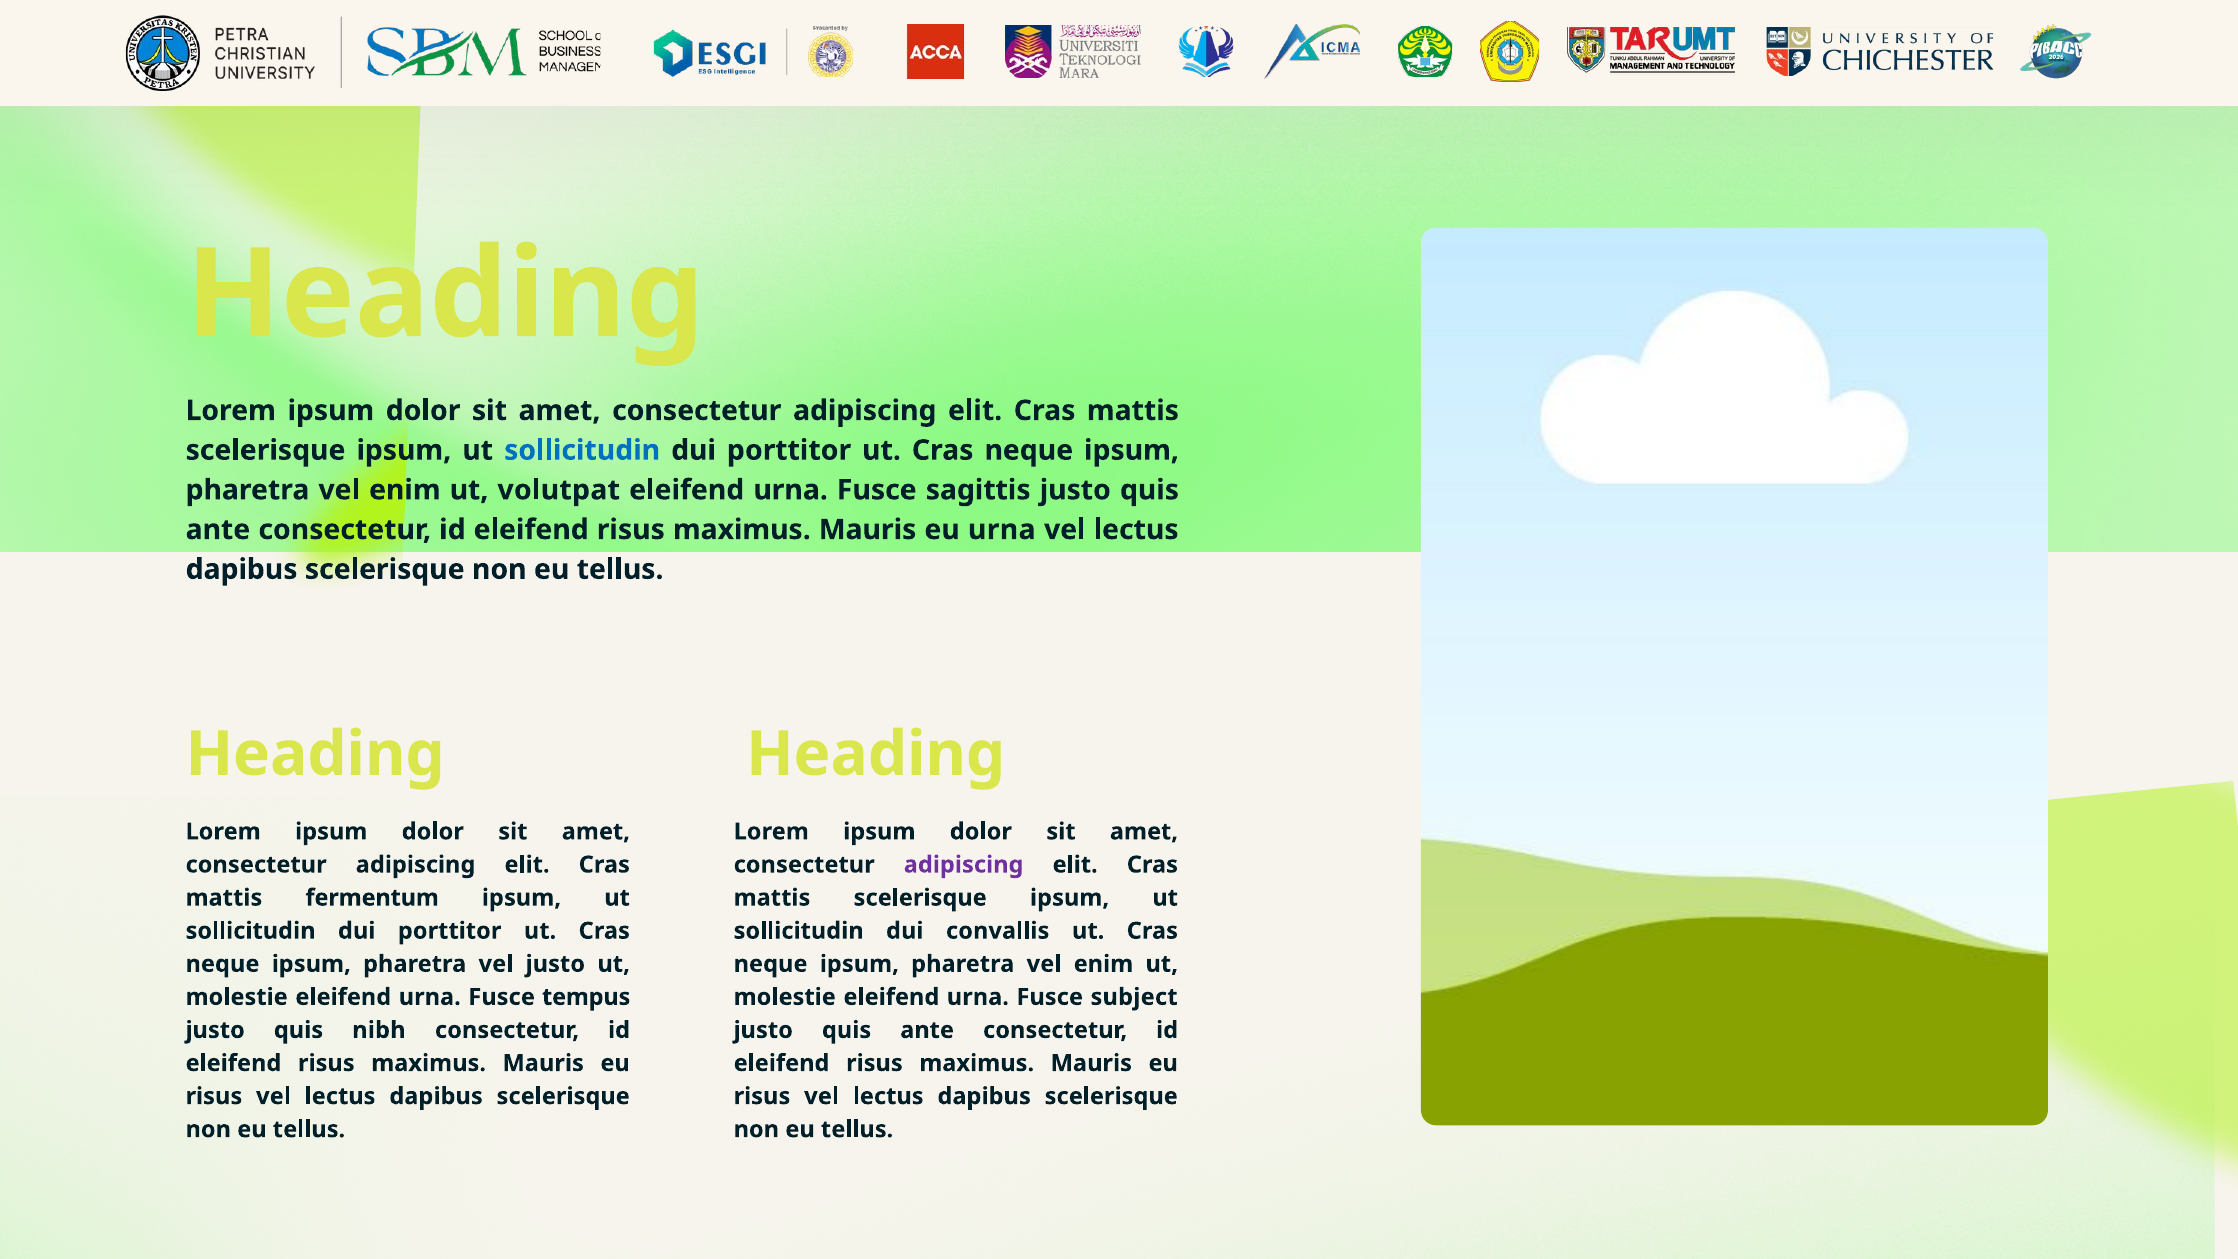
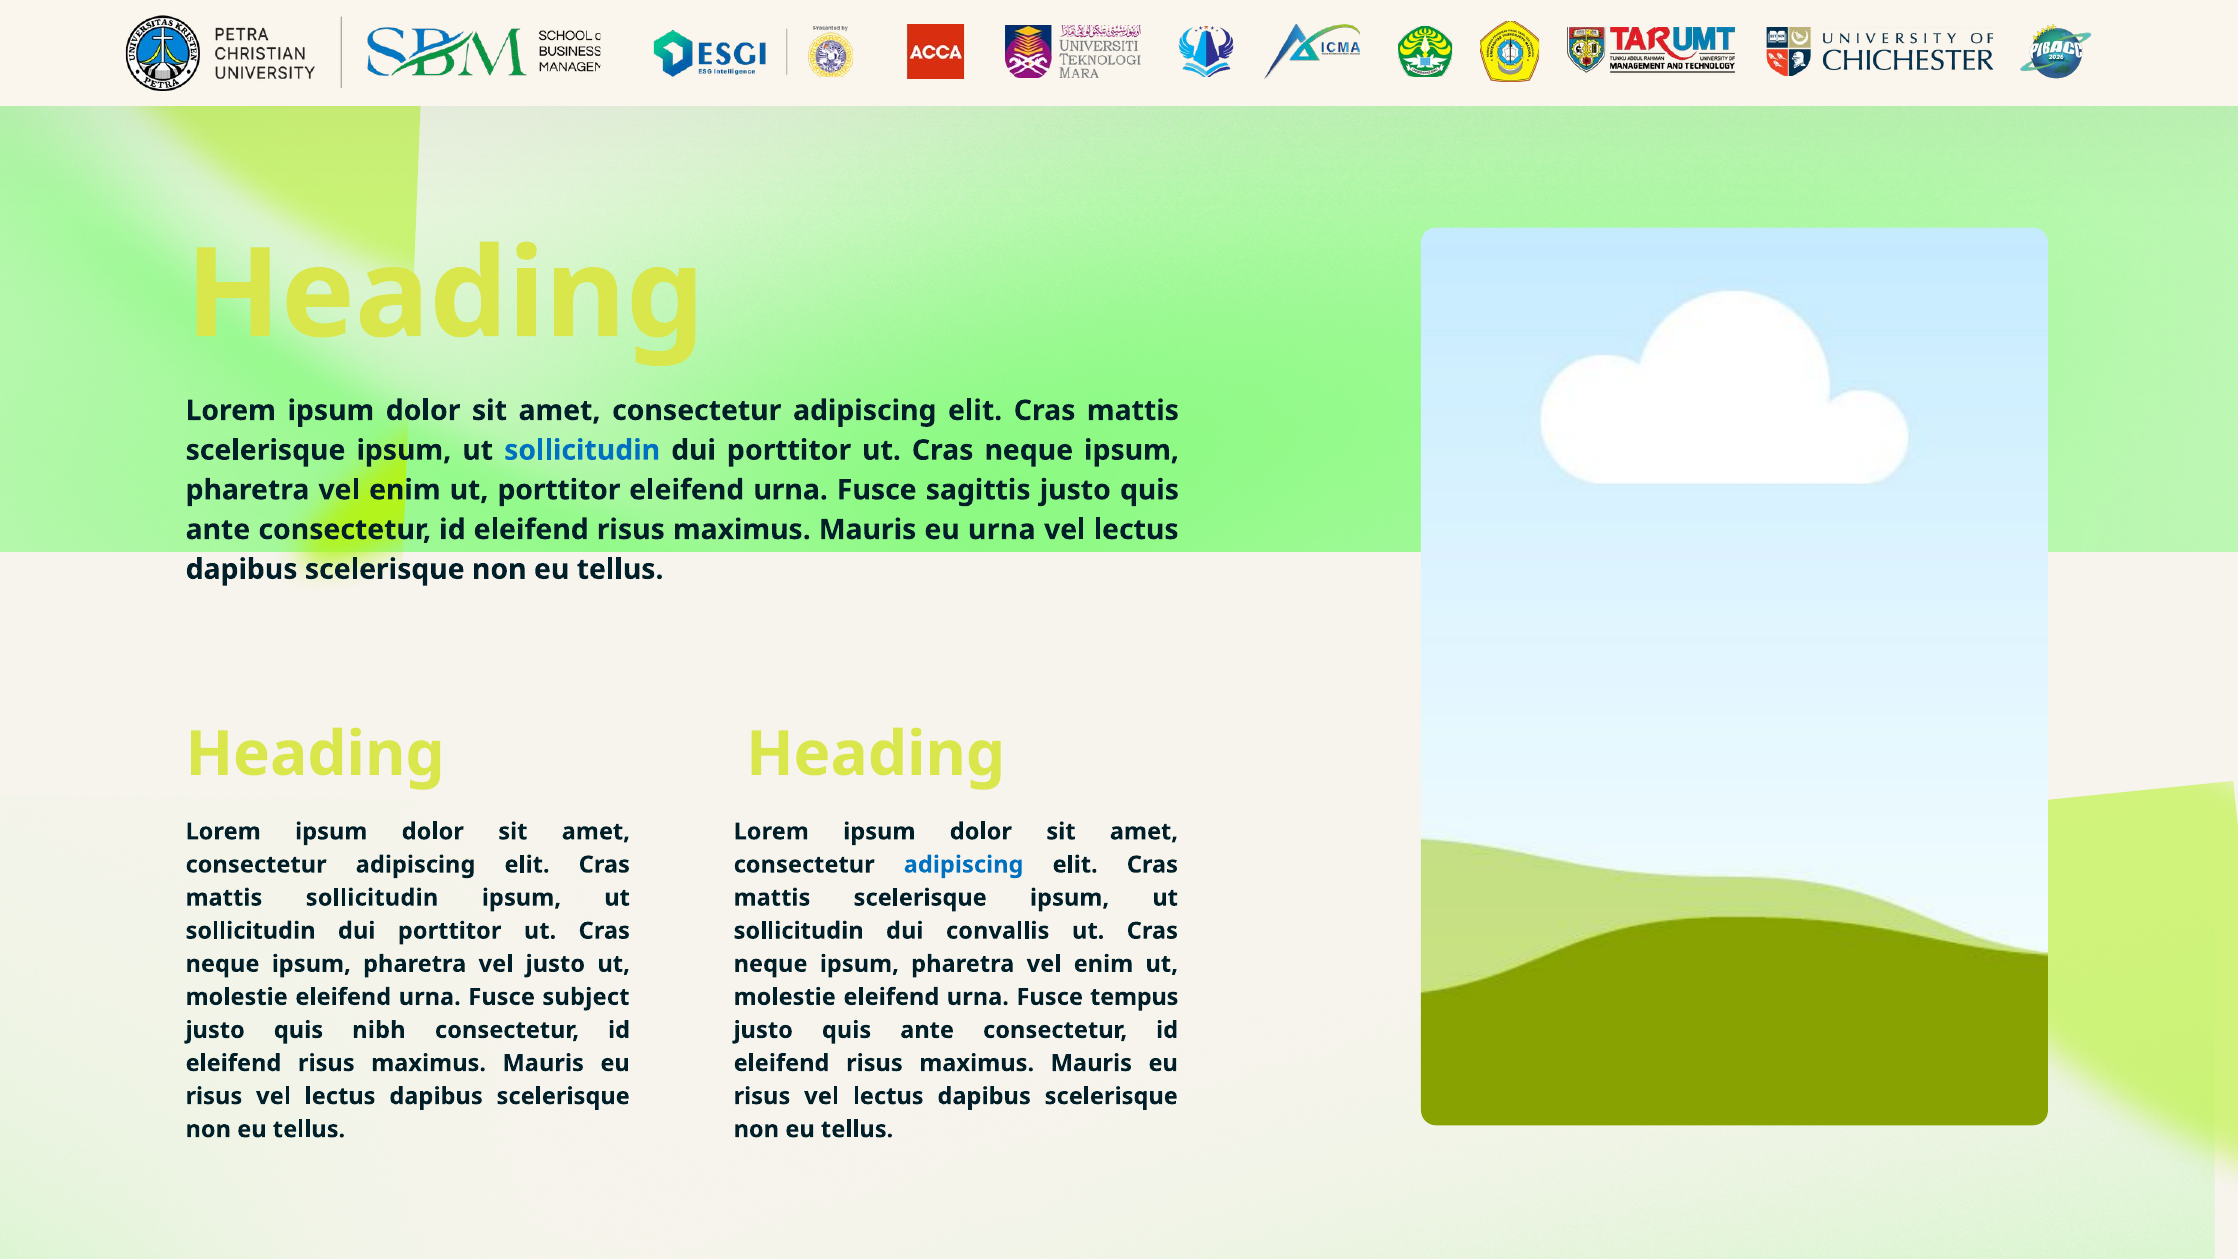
ut volutpat: volutpat -> porttitor (559, 490)
adipiscing colour: purple -> blue (964, 865)
mattis fermentum: fermentum -> sollicitudin (372, 898)
tempus: tempus -> subject (586, 997)
subject: subject -> tempus (1134, 997)
